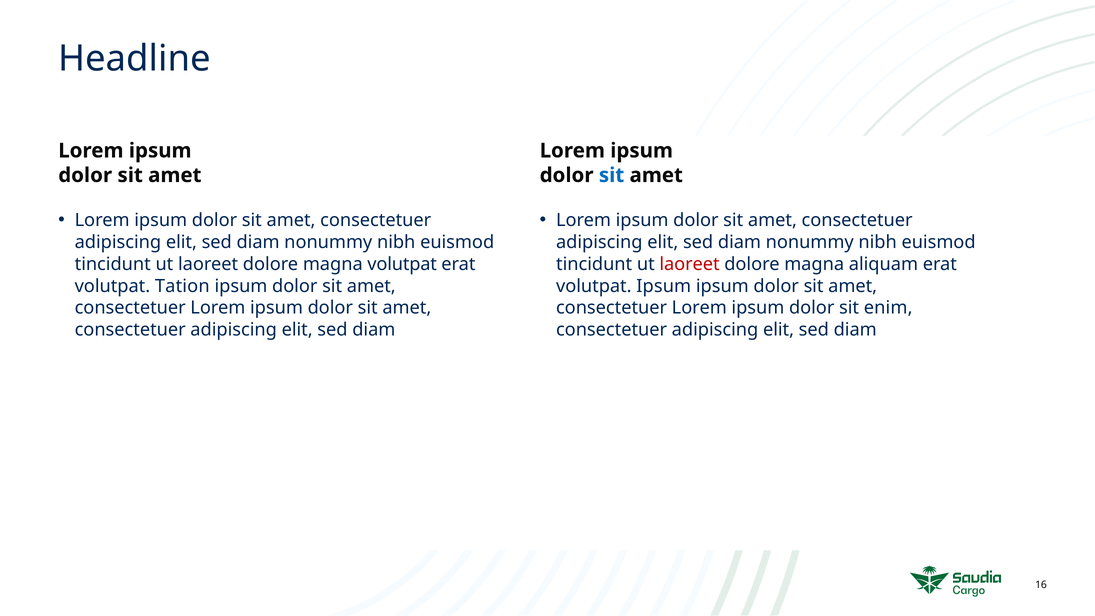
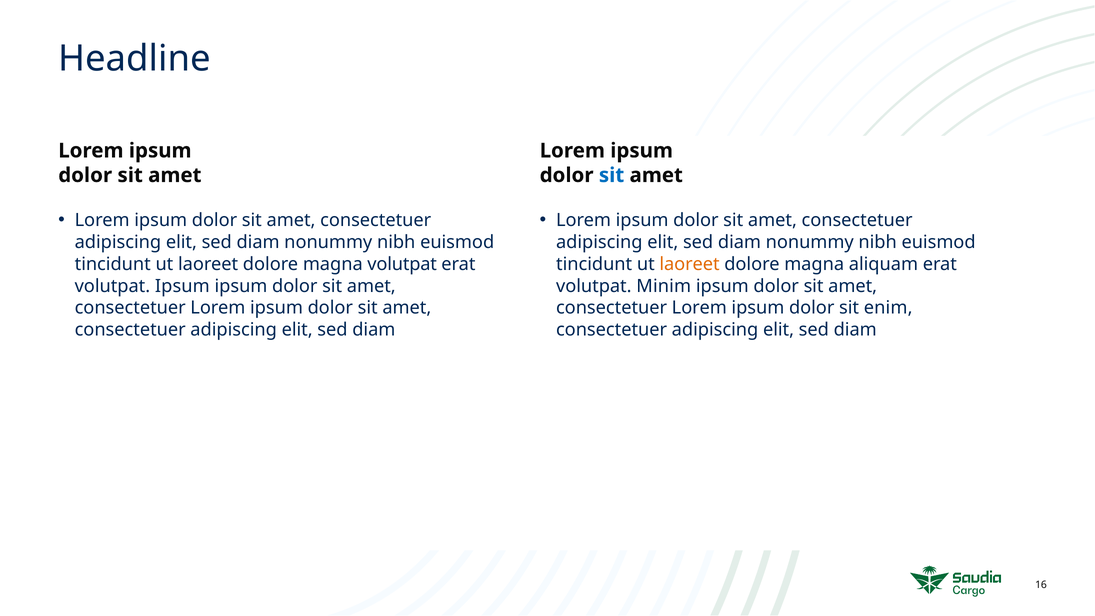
laoreet colour: red -> orange (690, 264)
volutpat Tation: Tation -> Ipsum (182, 286)
volutpat Ipsum: Ipsum -> Minim (664, 286)
